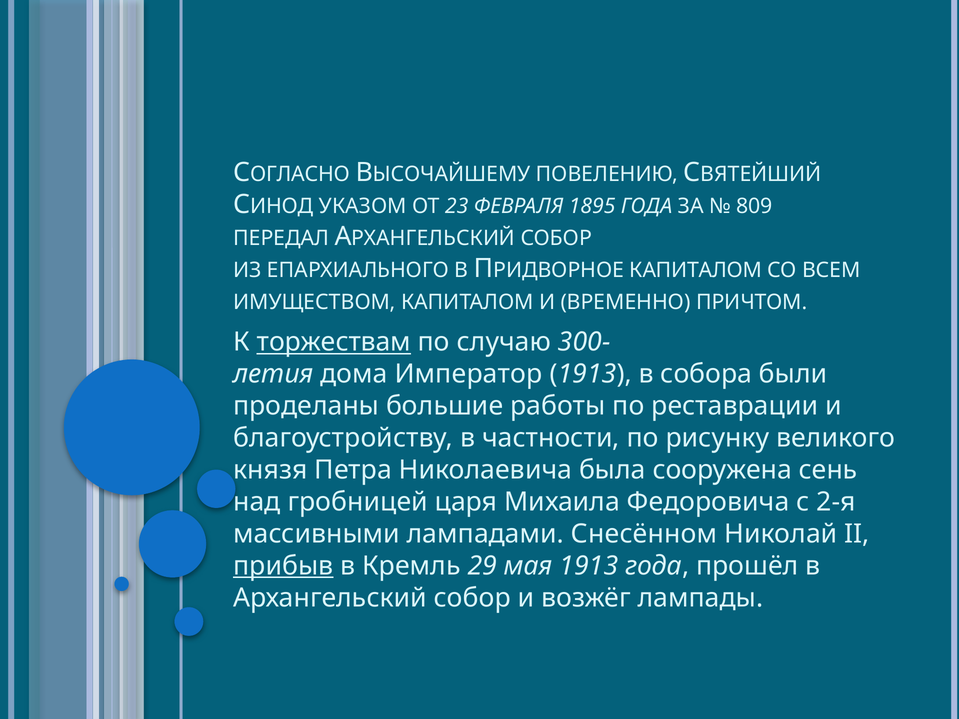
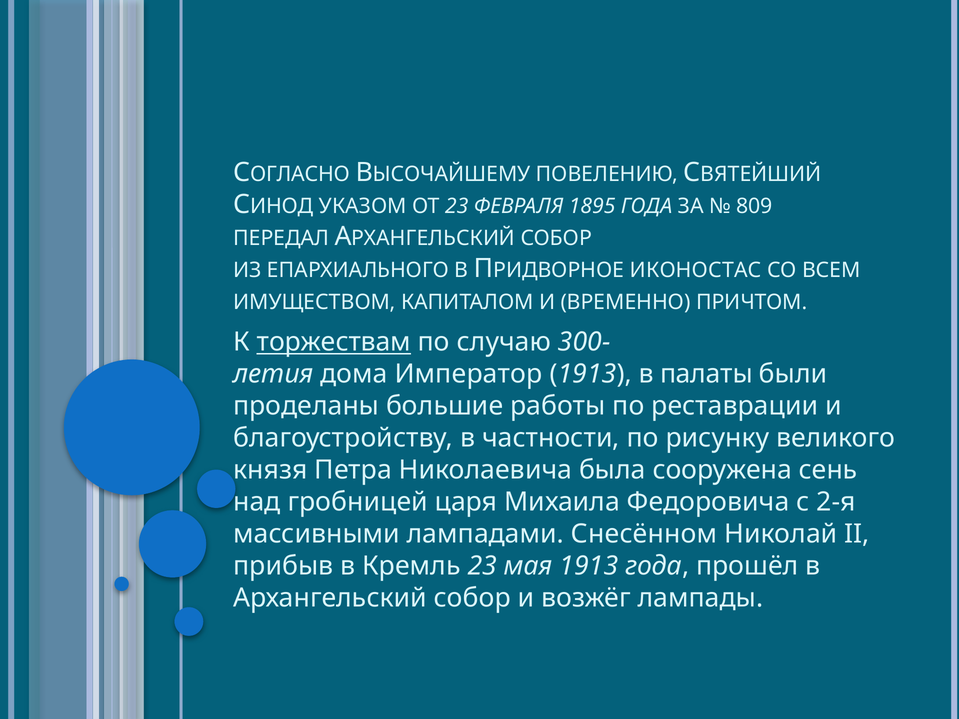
КАПИТАЛОМ: КАПИТАЛОМ -> ИКОНОСТАС (696, 270)
собора: собора -> палаты (706, 374)
прибыв underline: present -> none (283, 566)
Кремль 29: 29 -> 23 (482, 566)
